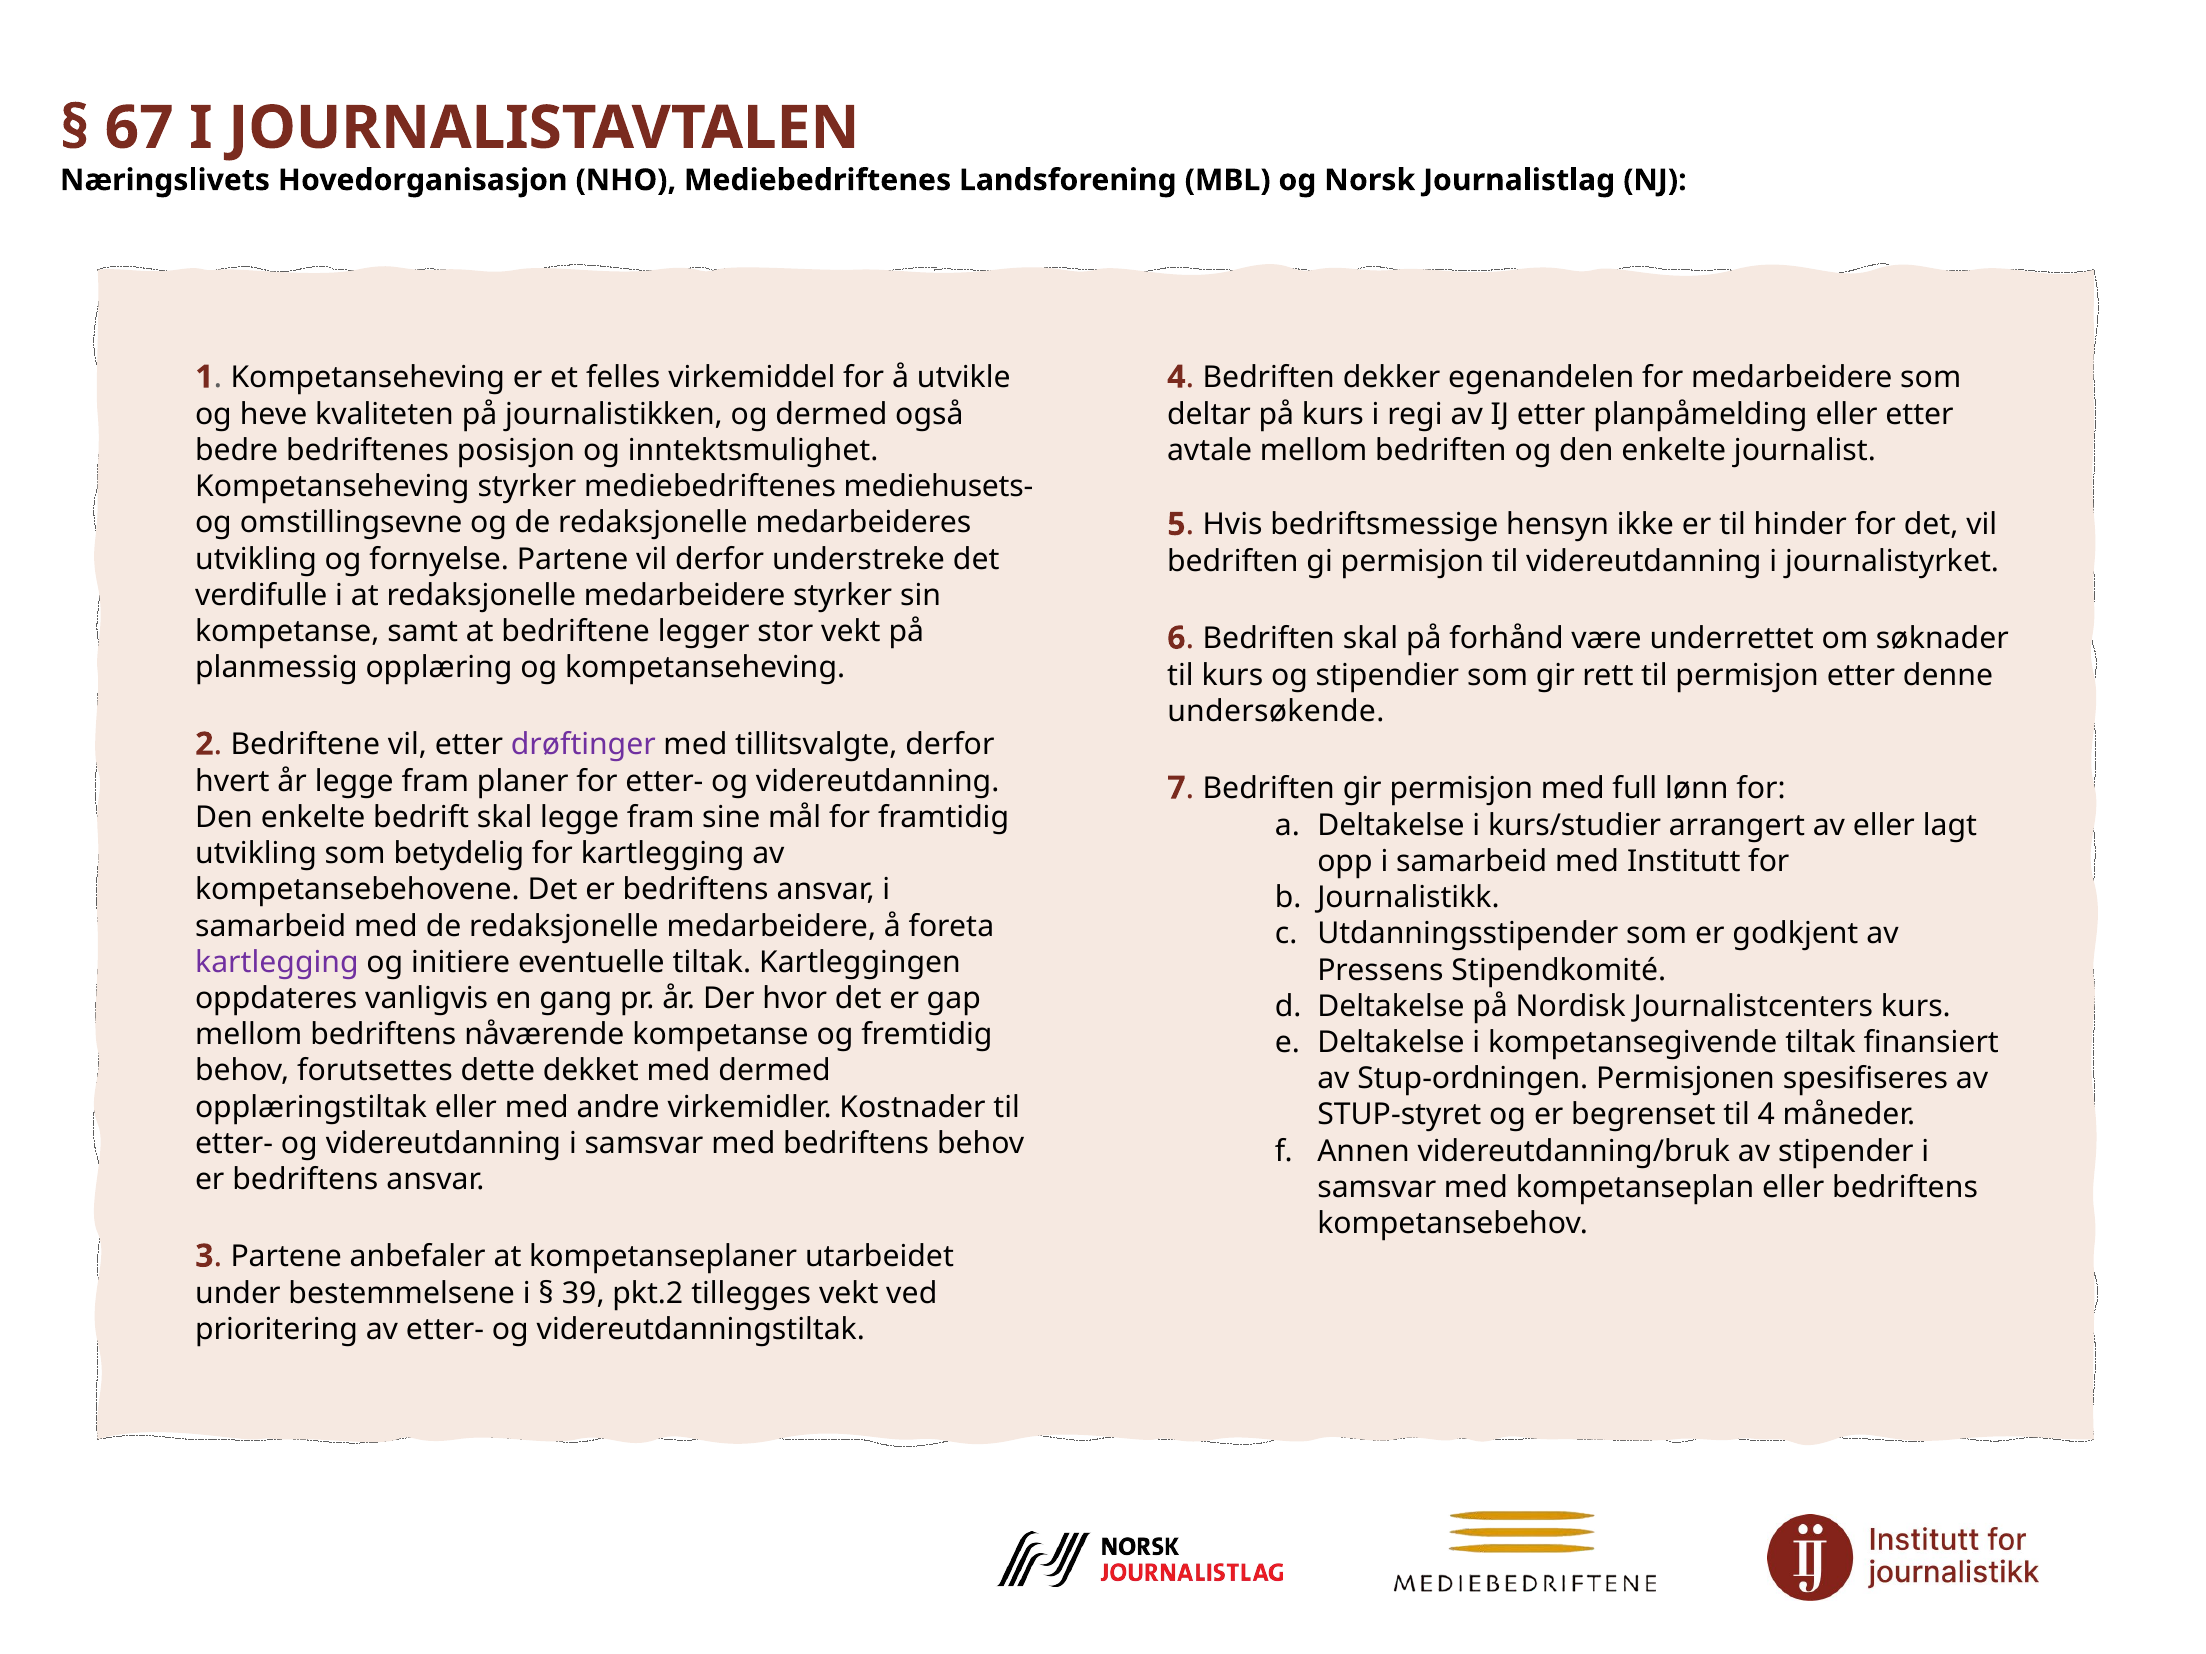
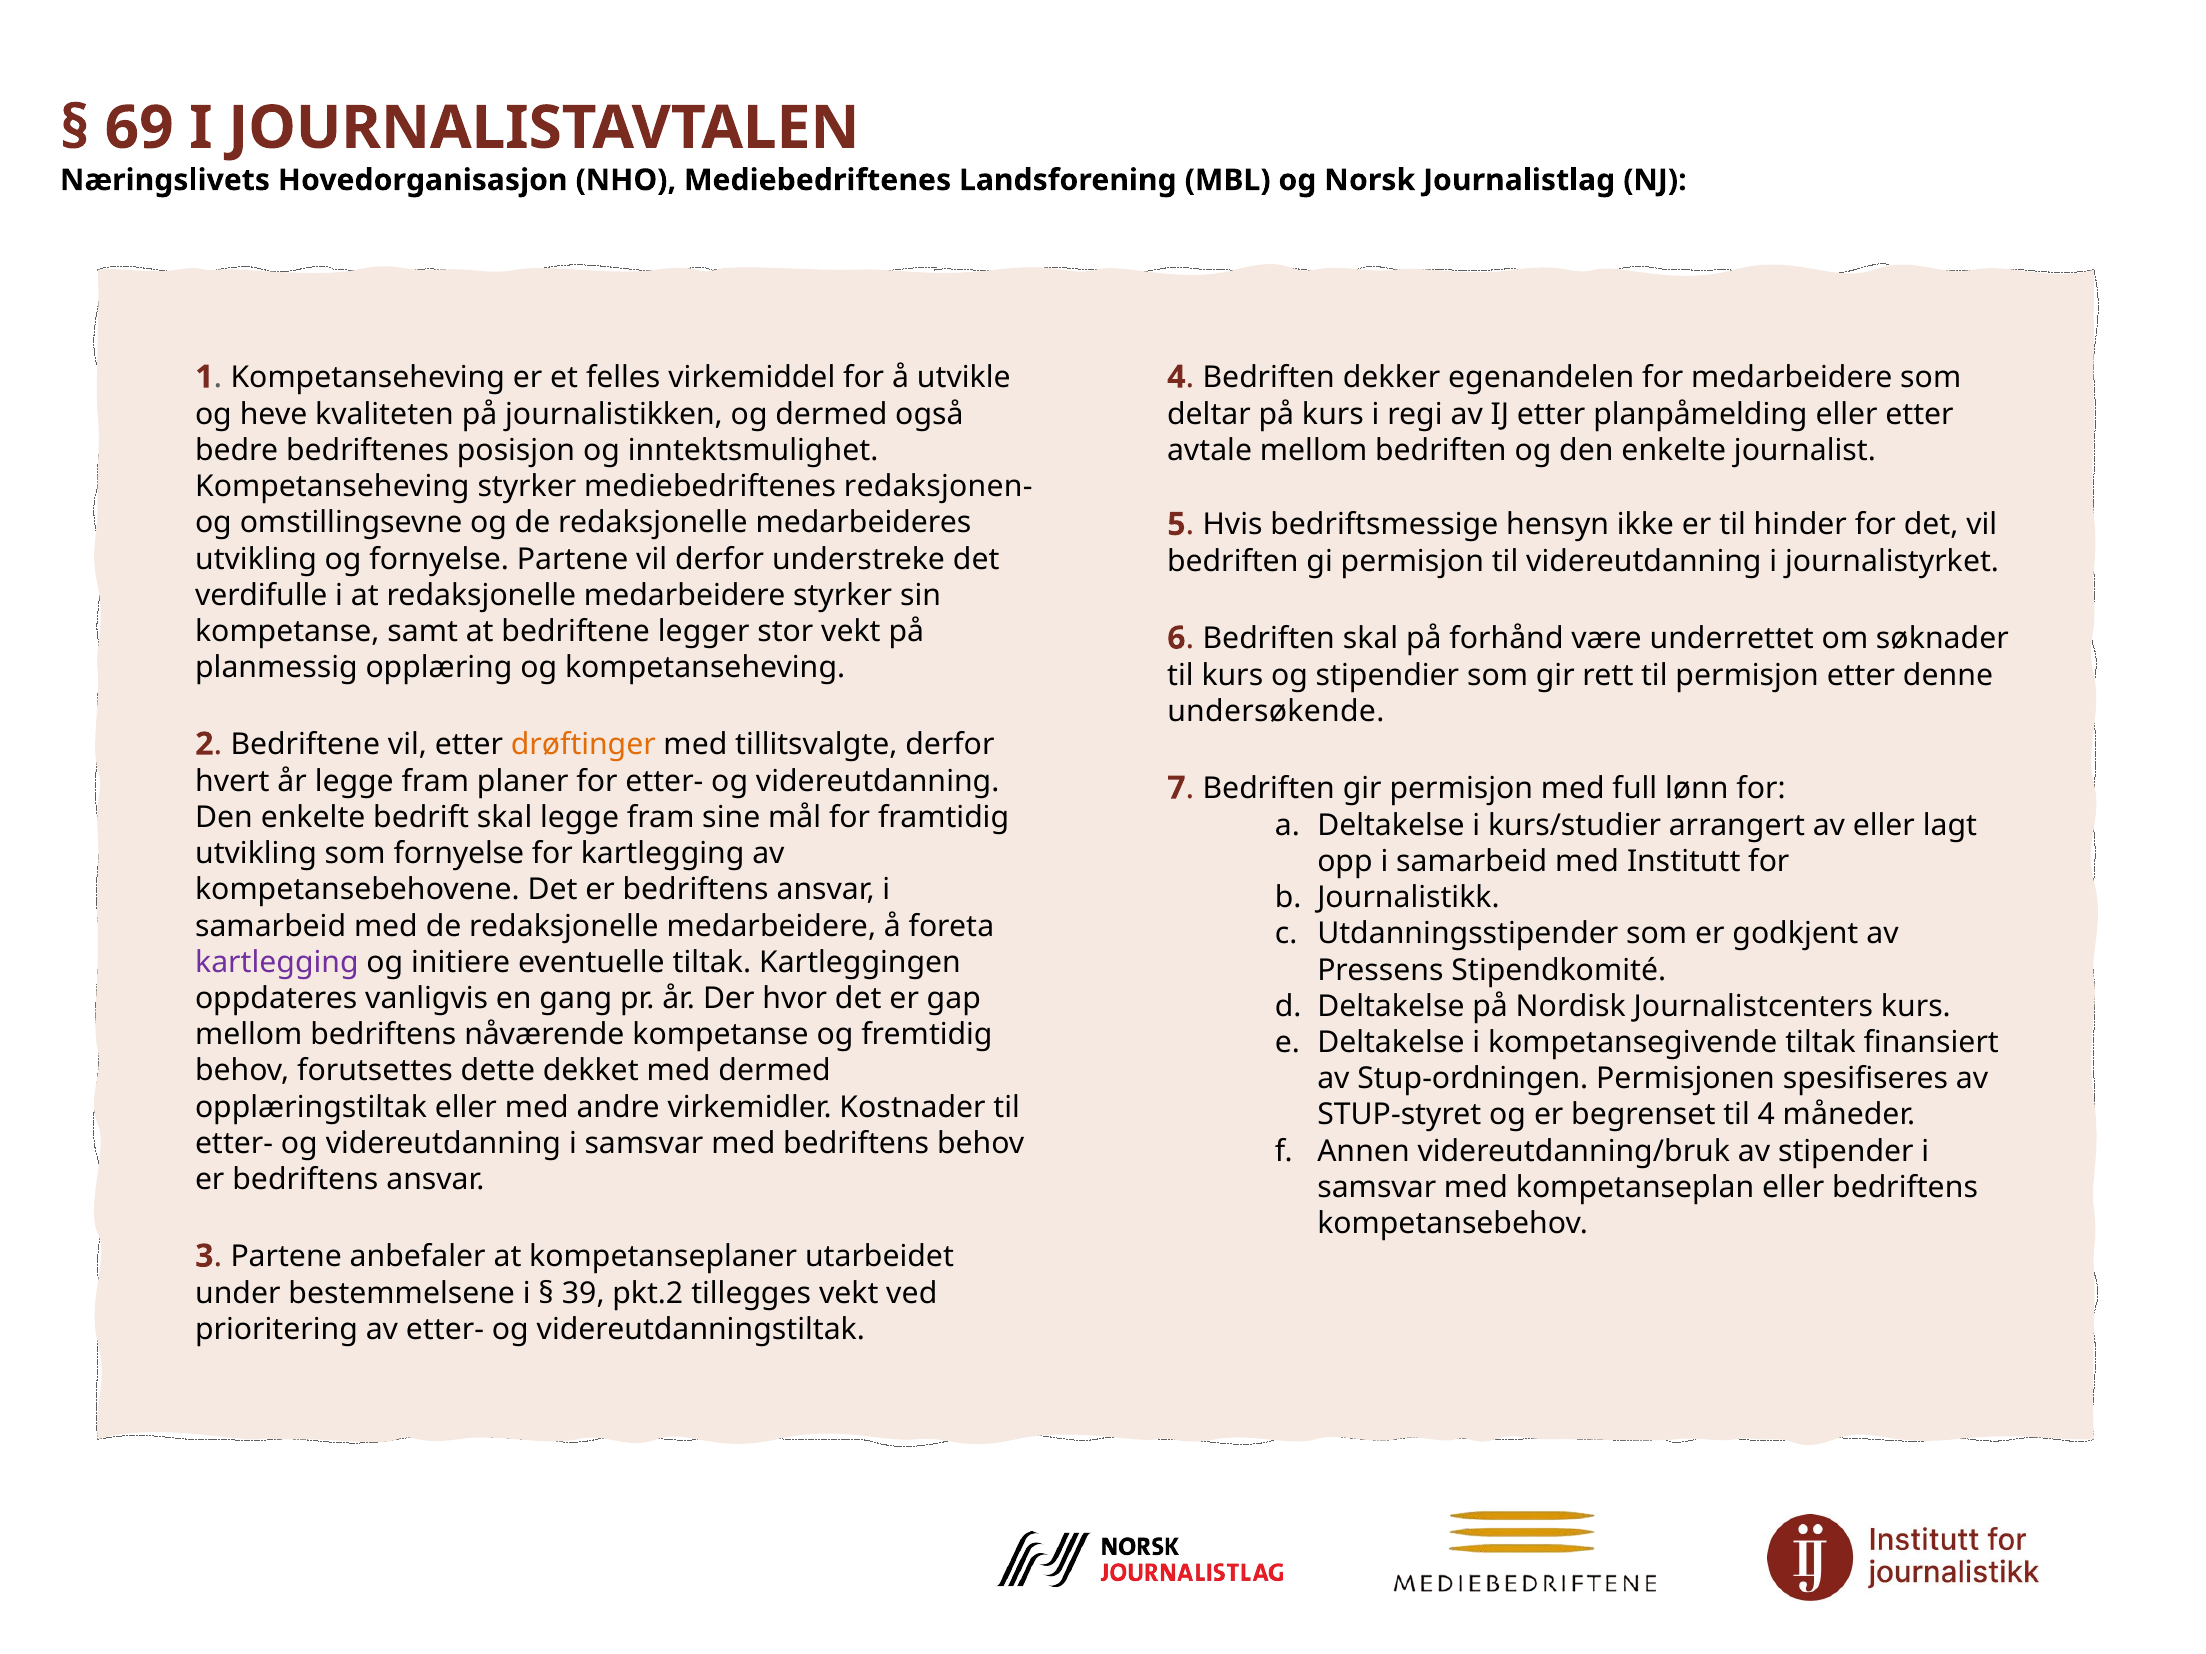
67: 67 -> 69 (139, 128)
mediehusets-: mediehusets- -> redaksjonen- (938, 487)
drøftinger colour: purple -> orange (583, 745)
som betydelig: betydelig -> fornyelse (459, 854)
